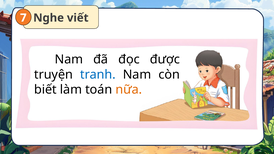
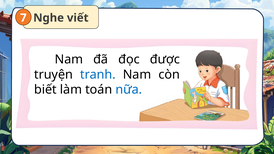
nữa colour: orange -> blue (129, 90)
